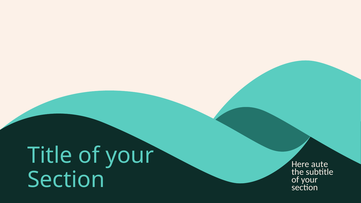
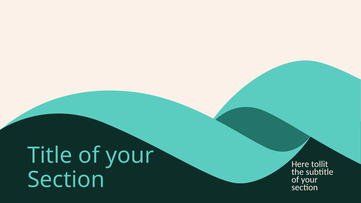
aute: aute -> tollit (320, 164)
